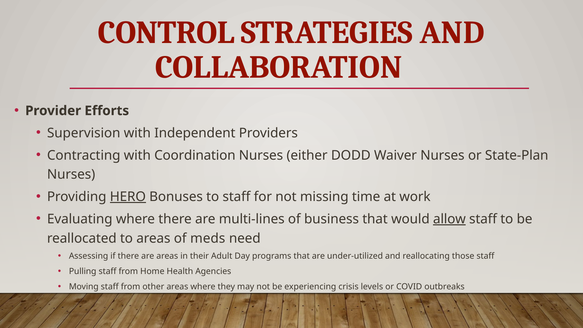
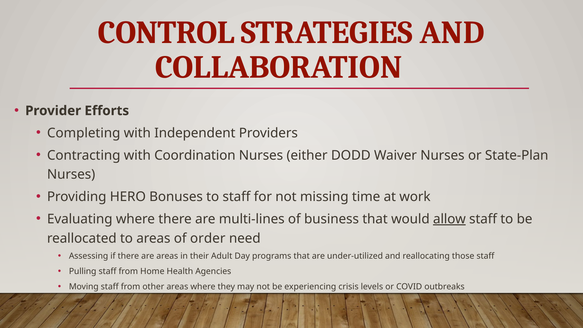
Supervision: Supervision -> Completing (84, 133)
HERO underline: present -> none (128, 197)
meds: meds -> order (208, 238)
